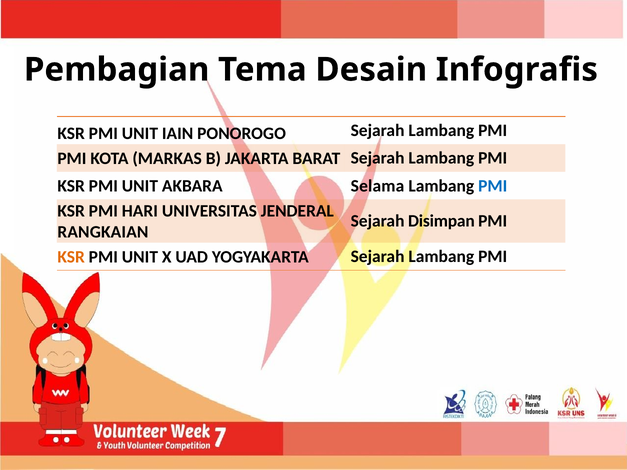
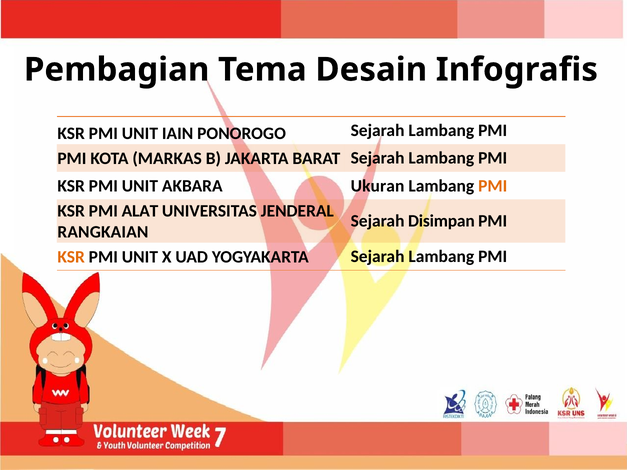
Selama: Selama -> Ukuran (378, 186)
PMI colour: blue -> orange (493, 186)
HARI: HARI -> ALAT (140, 211)
